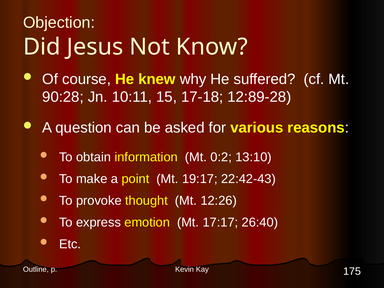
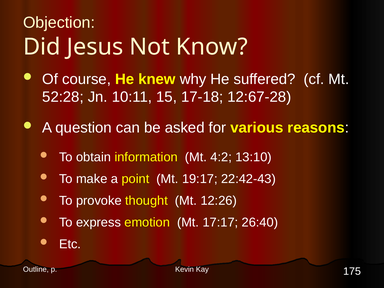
90:28: 90:28 -> 52:28 (63, 97)
12:89-28: 12:89-28 -> 12:67-28 (259, 97)
0:2: 0:2 -> 4:2 (221, 157)
